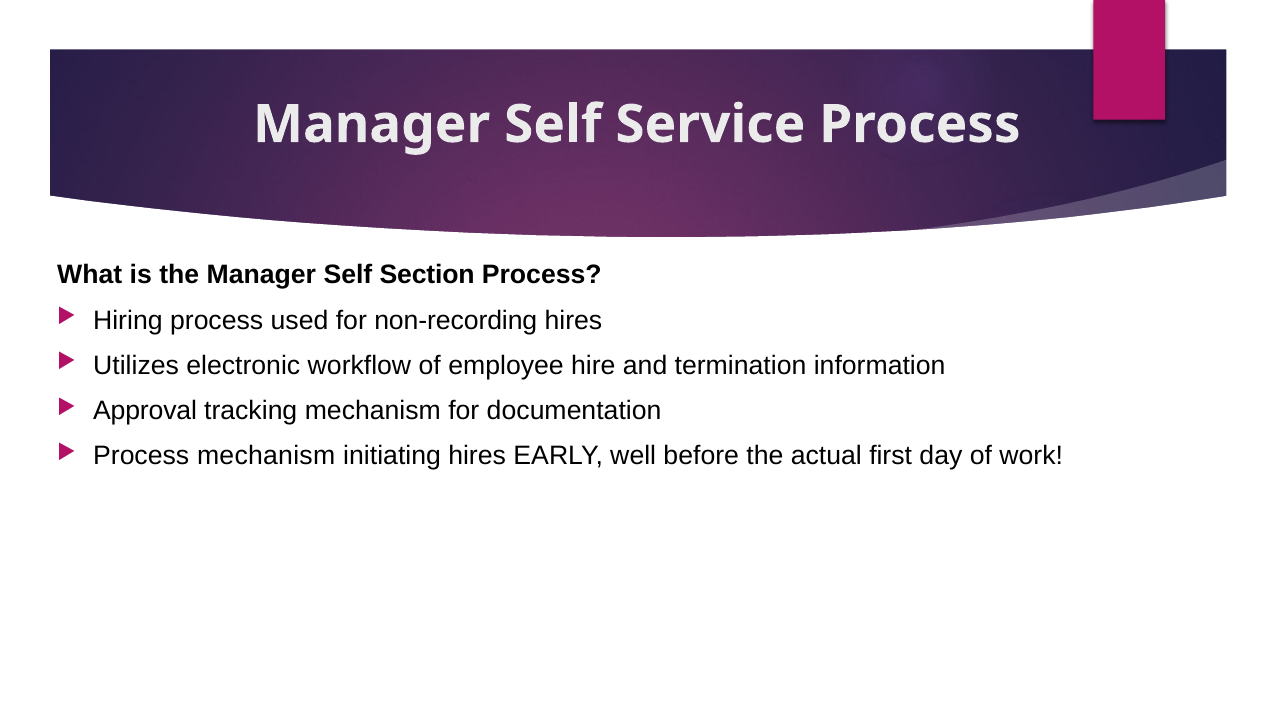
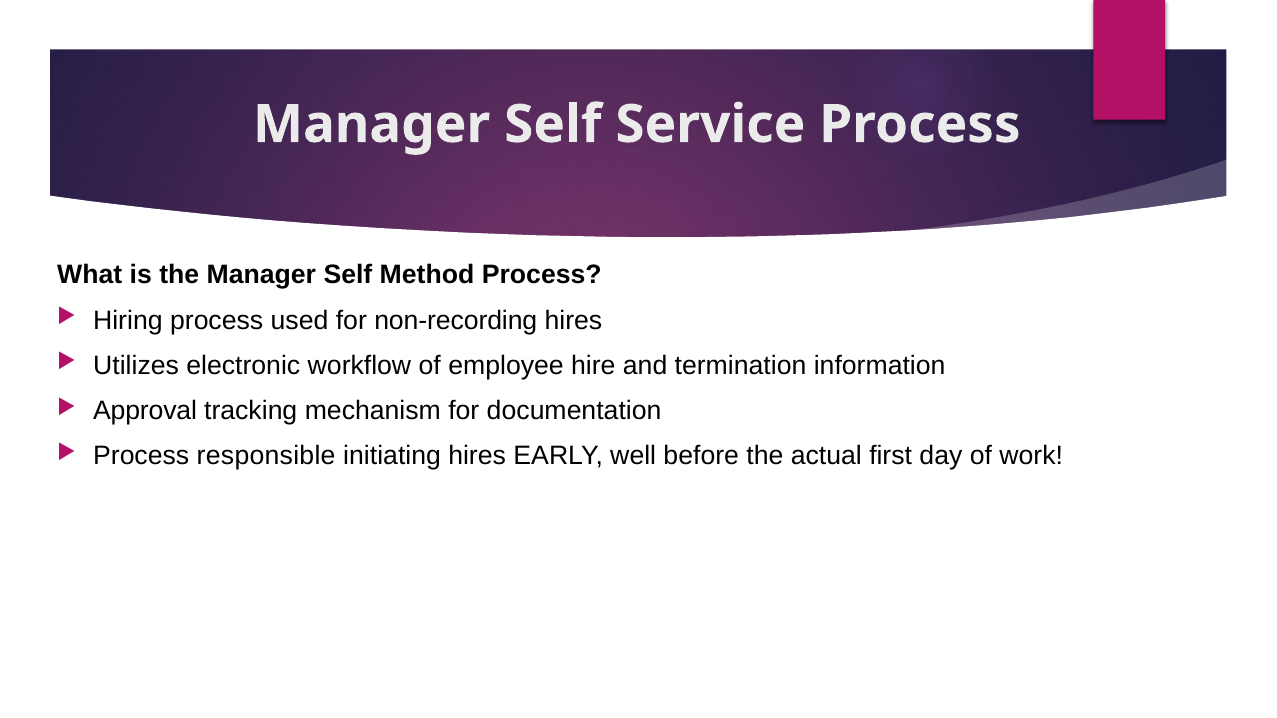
Section: Section -> Method (427, 275)
Process mechanism: mechanism -> responsible (266, 456)
